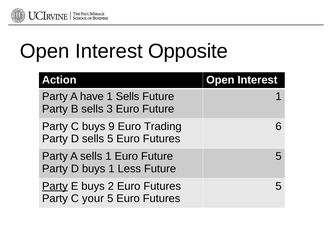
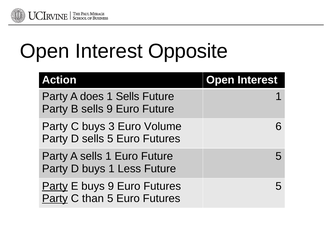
have: have -> does (92, 97)
sells 3: 3 -> 9 (110, 109)
9: 9 -> 3 (111, 126)
Trading: Trading -> Volume (163, 126)
buys 2: 2 -> 9 (111, 186)
Party underline: none -> present (55, 199)
your: your -> than (93, 199)
